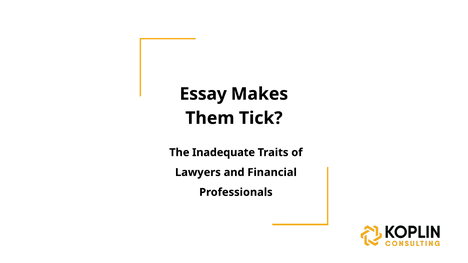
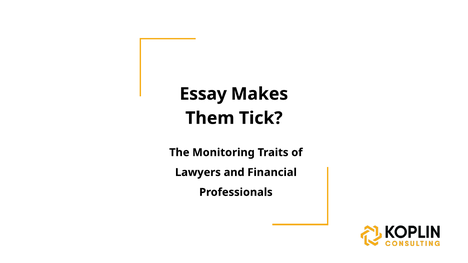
Inadequate: Inadequate -> Monitoring (223, 153)
